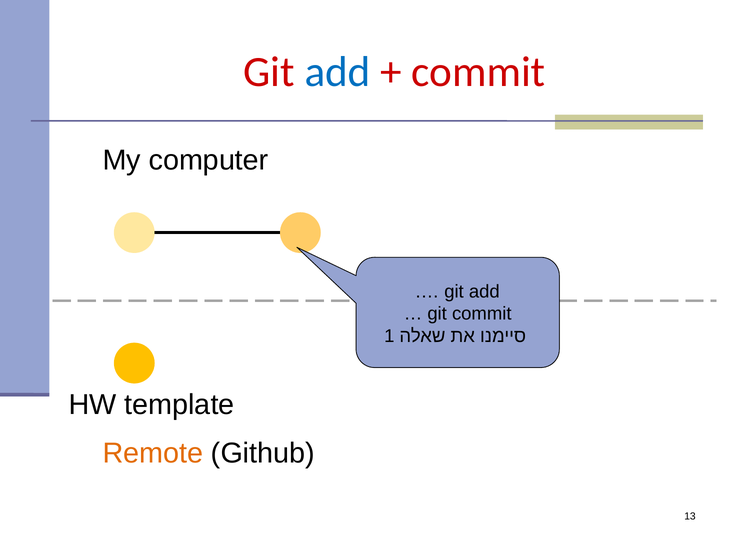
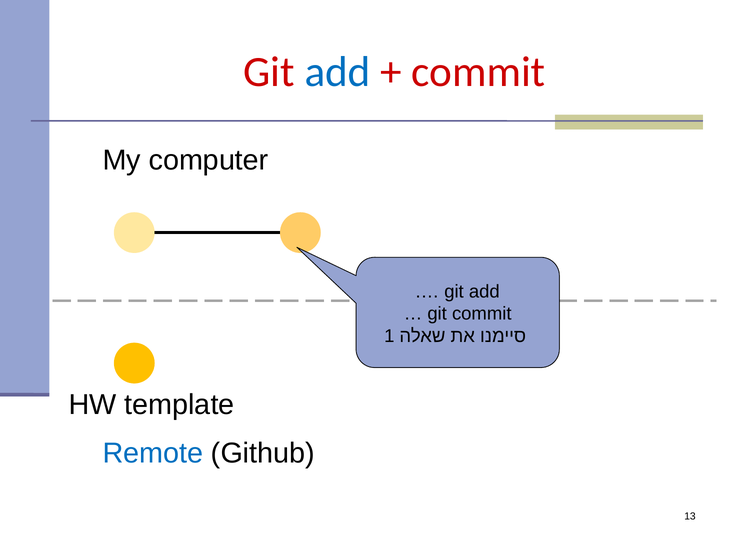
Remote colour: orange -> blue (153, 453)
